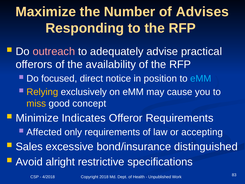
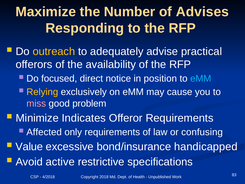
outreach colour: pink -> yellow (54, 51)
miss colour: yellow -> pink (36, 103)
concept: concept -> problem (89, 103)
accepting: accepting -> confusing (202, 132)
Sales: Sales -> Value (29, 146)
distinguished: distinguished -> handicapped (206, 146)
alright: alright -> active (60, 162)
